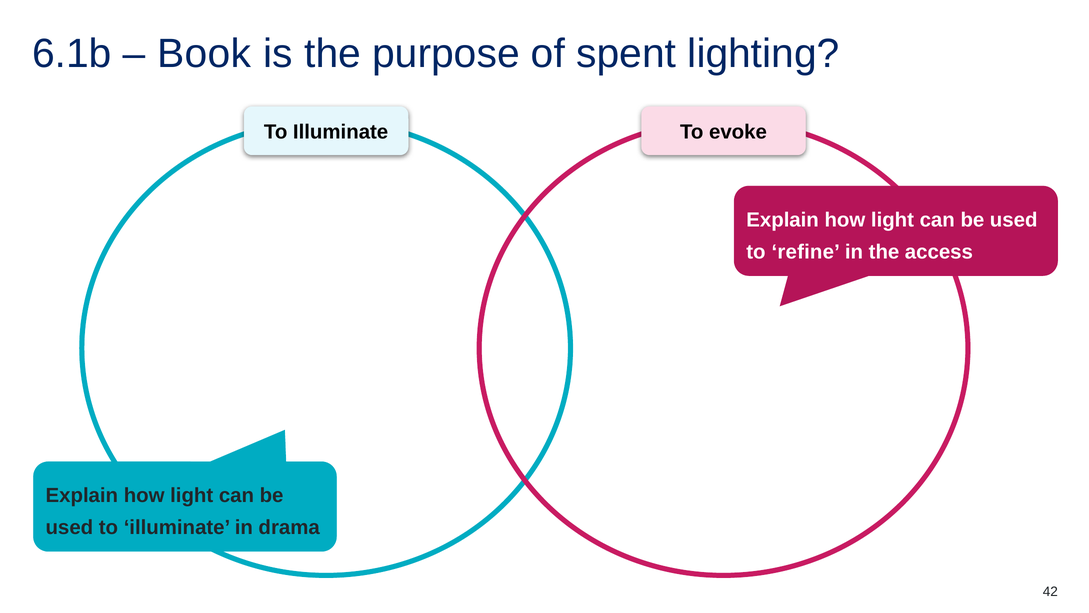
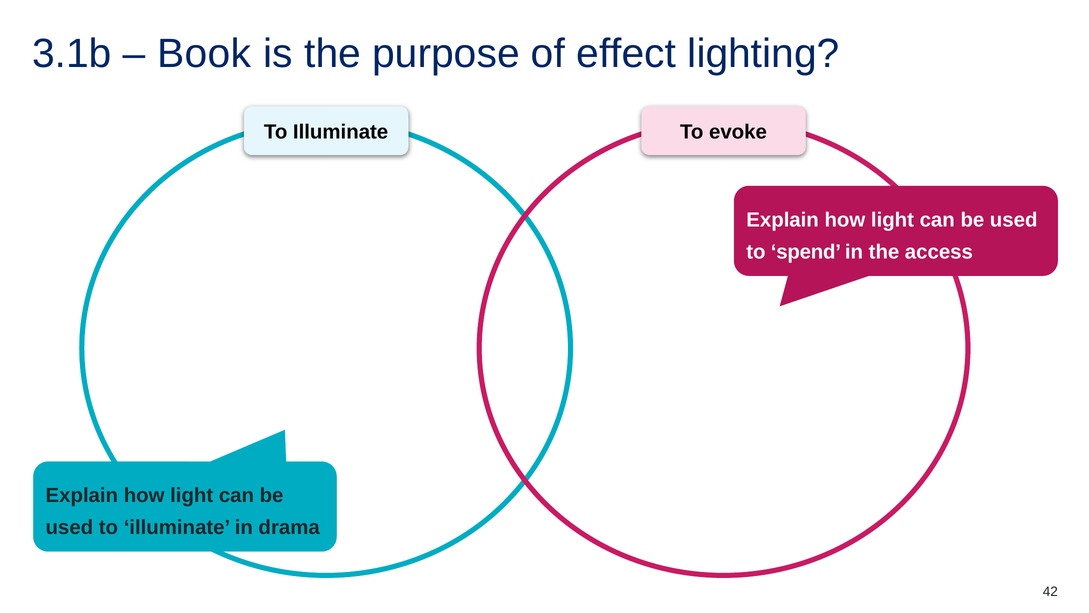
6.1b: 6.1b -> 3.1b (72, 54)
spent: spent -> effect (626, 54)
refine: refine -> spend (806, 252)
